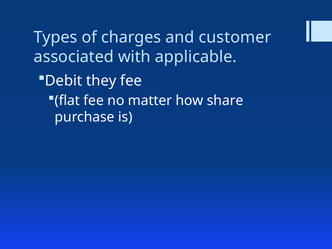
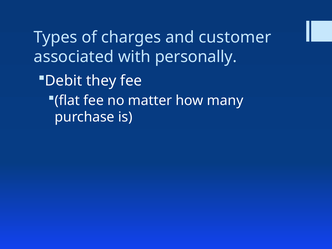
applicable: applicable -> personally (196, 57)
share: share -> many (225, 101)
